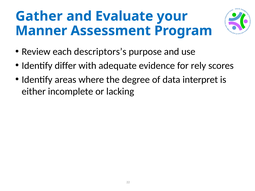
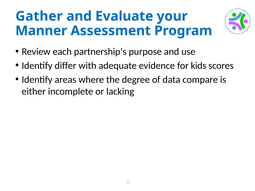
descriptors’s: descriptors’s -> partnership’s (100, 52)
rely: rely -> kids (199, 66)
interpret: interpret -> compare (200, 80)
